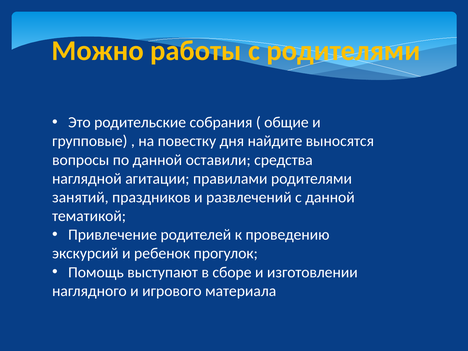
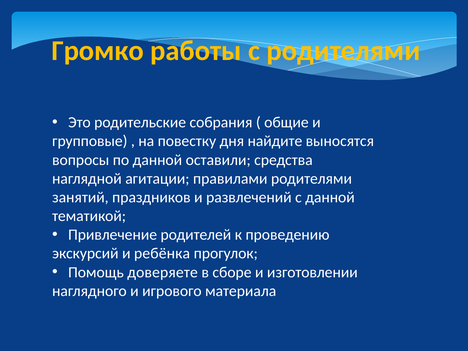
Можно: Можно -> Громко (98, 51)
ребенок: ребенок -> ребёнка (162, 253)
выступают: выступают -> доверяете (163, 272)
